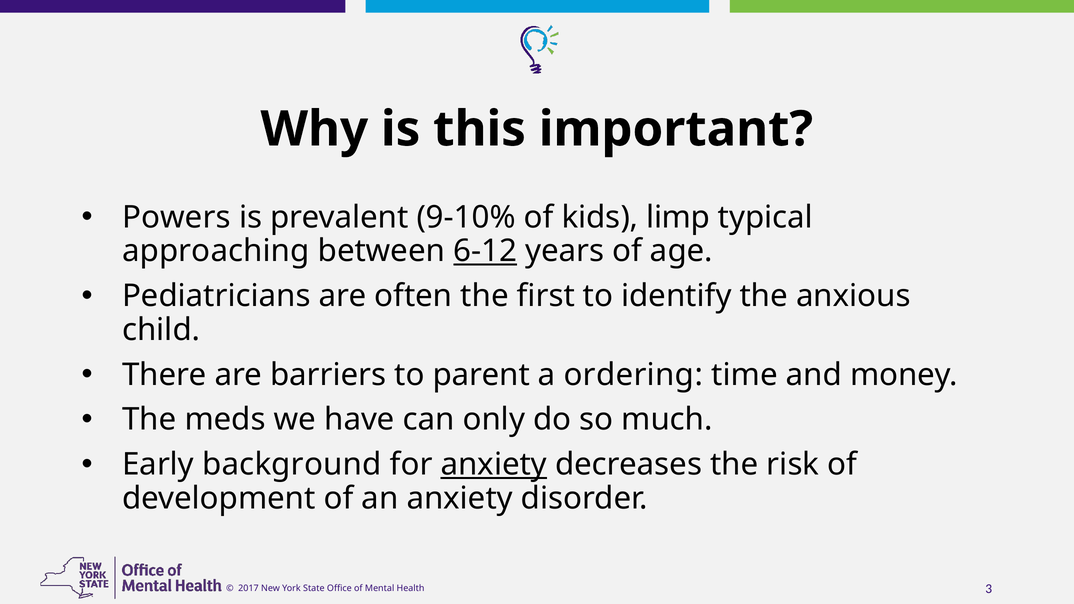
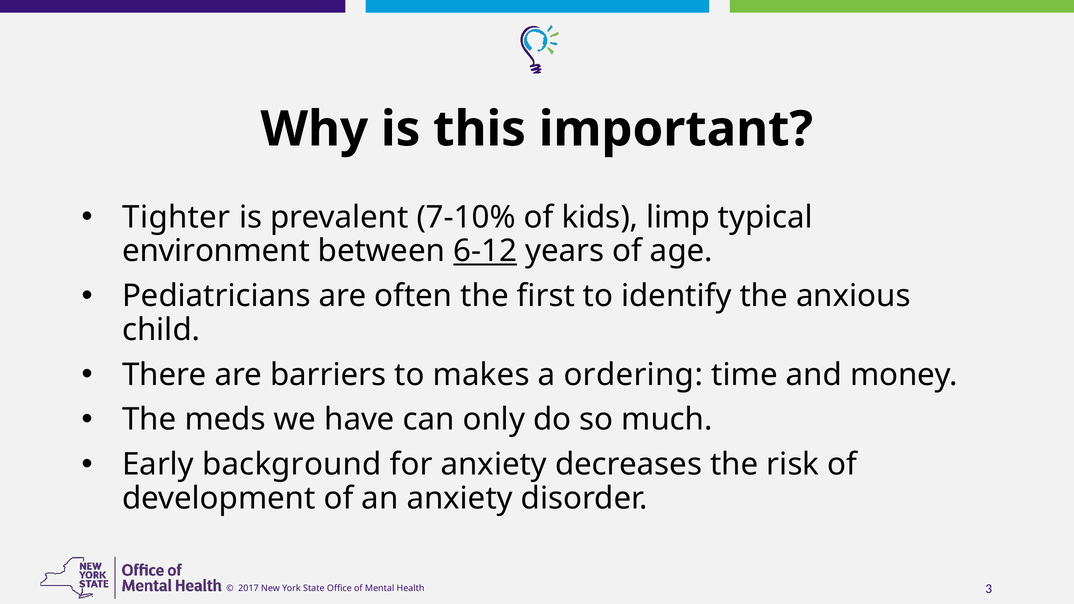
Powers: Powers -> Tighter (176, 217)
9-10%: 9-10% -> 7-10% (466, 217)
approaching: approaching -> environment (216, 251)
parent: parent -> makes (481, 375)
anxiety underline: present -> none (494, 465)
